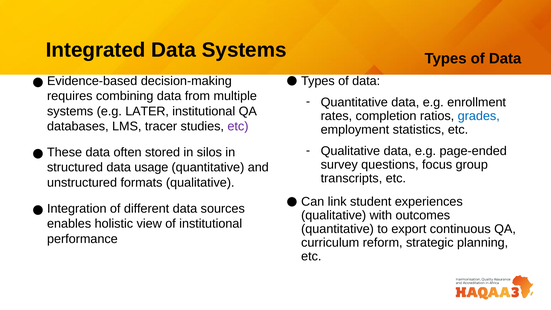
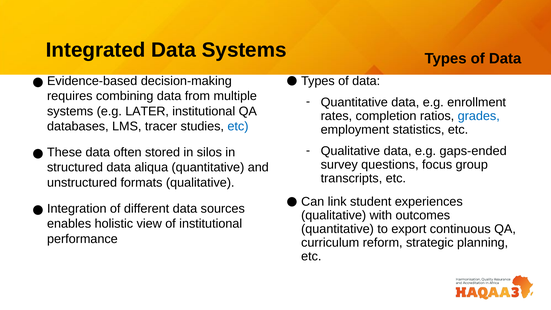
etc colour: purple -> blue (238, 126)
page-ended: page-ended -> gaps-ended (473, 151)
usage: usage -> aliqua (151, 167)
